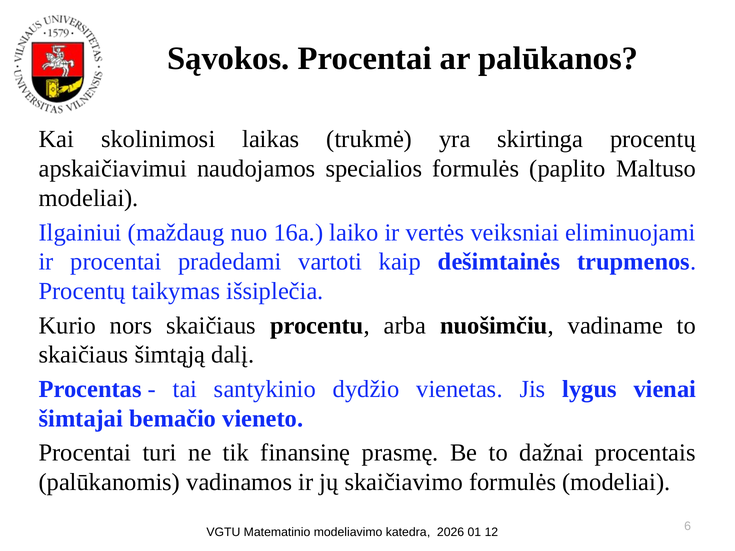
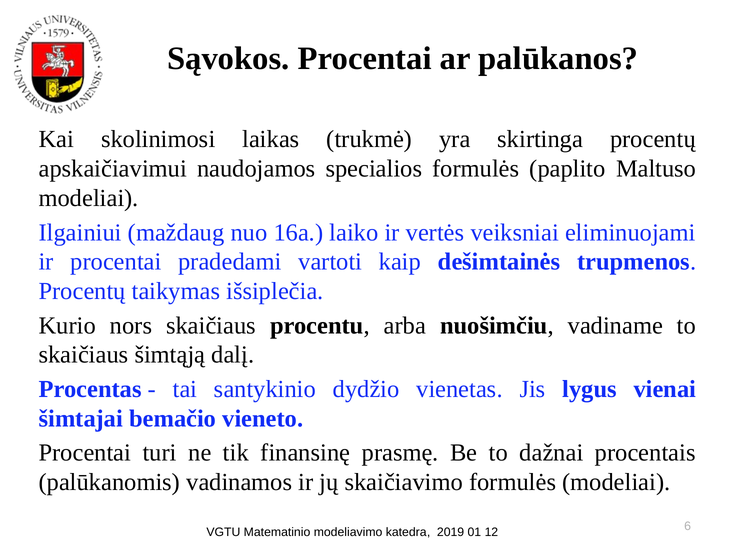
2026: 2026 -> 2019 (451, 532)
